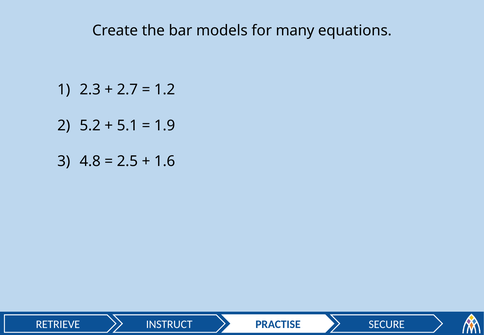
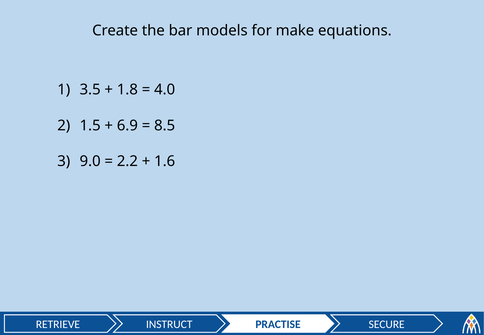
many: many -> make (295, 31)
2.3: 2.3 -> 3.5 (90, 90)
2.7: 2.7 -> 1.8 (127, 90)
1.2: 1.2 -> 4.0 (165, 90)
5.2: 5.2 -> 1.5 (90, 125)
5.1: 5.1 -> 6.9 (127, 125)
1.9: 1.9 -> 8.5 (165, 125)
4.8: 4.8 -> 9.0 (90, 161)
2.5: 2.5 -> 2.2 (127, 161)
